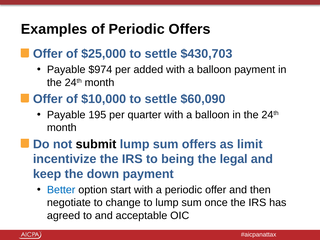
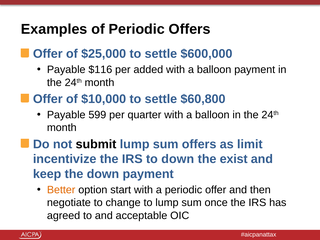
$430,703: $430,703 -> $600,000 (206, 54)
$974: $974 -> $116 (100, 70)
$60,090: $60,090 -> $60,800 (203, 99)
195: 195 -> 599 (97, 115)
to being: being -> down (178, 159)
legal: legal -> exist (234, 159)
Better colour: blue -> orange (61, 190)
